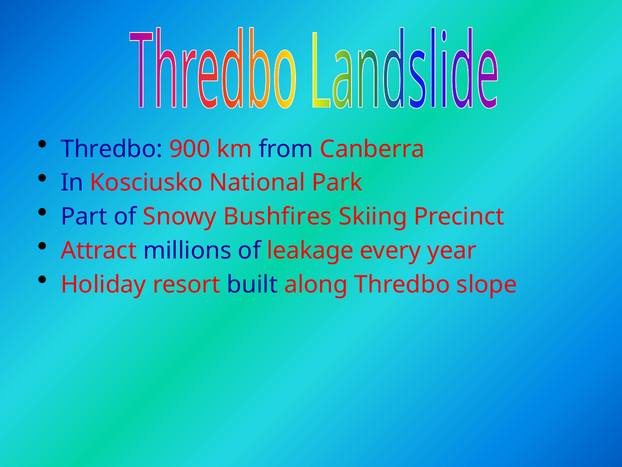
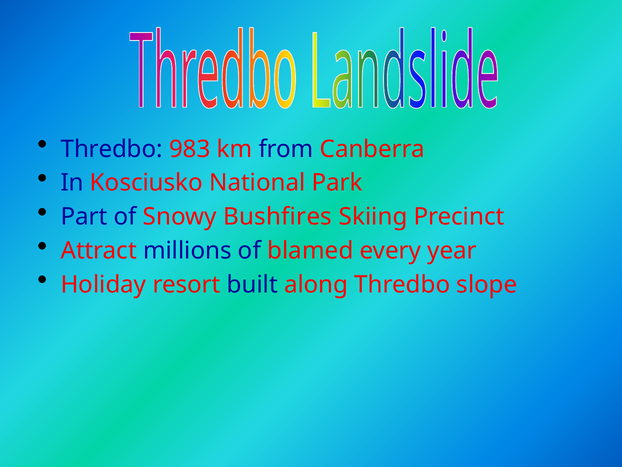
900: 900 -> 983 (190, 149)
leakage: leakage -> blamed (310, 251)
